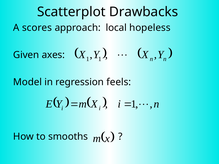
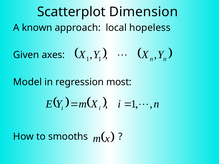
Drawbacks: Drawbacks -> Dimension (144, 12)
scores: scores -> known (37, 28)
feels: feels -> most (119, 82)
